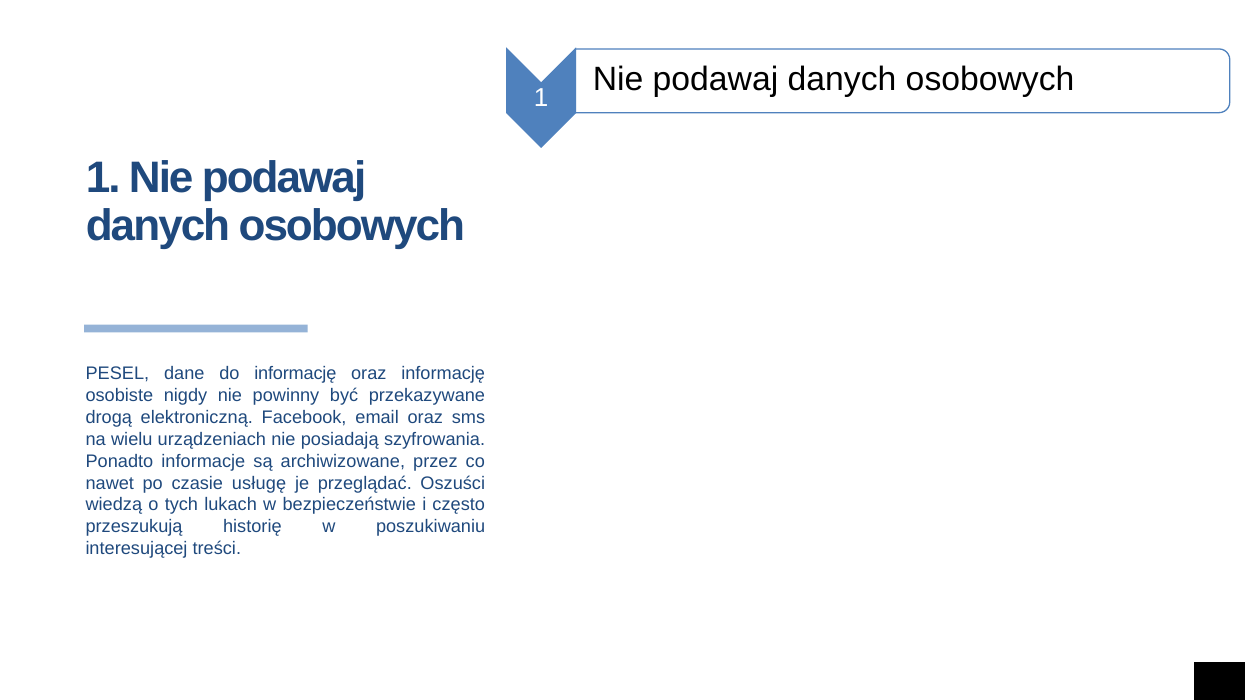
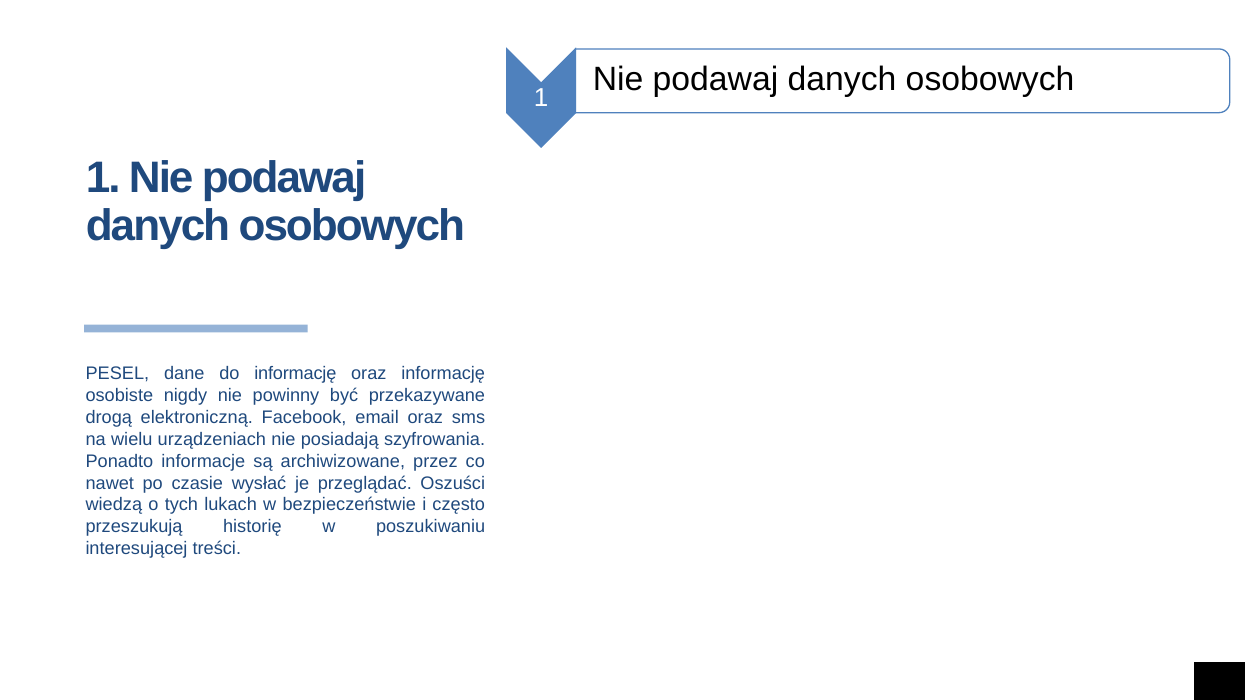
usługę: usługę -> wysłać (259, 483)
